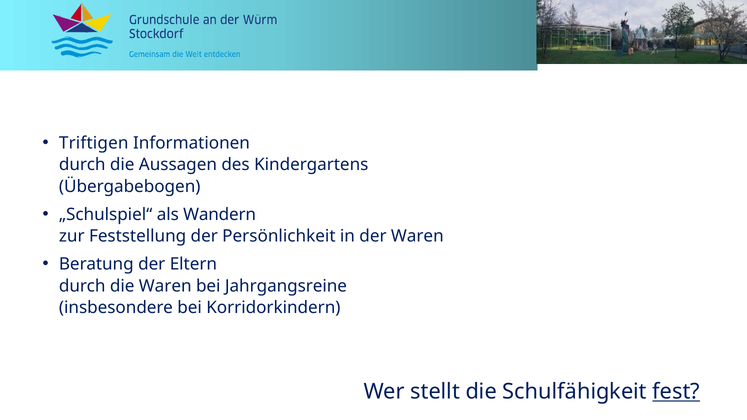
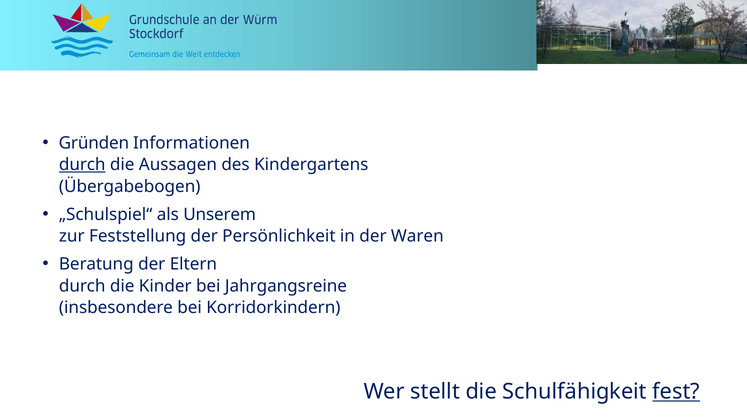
Triftigen: Triftigen -> Gründen (94, 143)
durch underline: none -> present (82, 165)
Wandern: Wandern -> Unserem (220, 215)
die Waren: Waren -> Kinder (165, 286)
